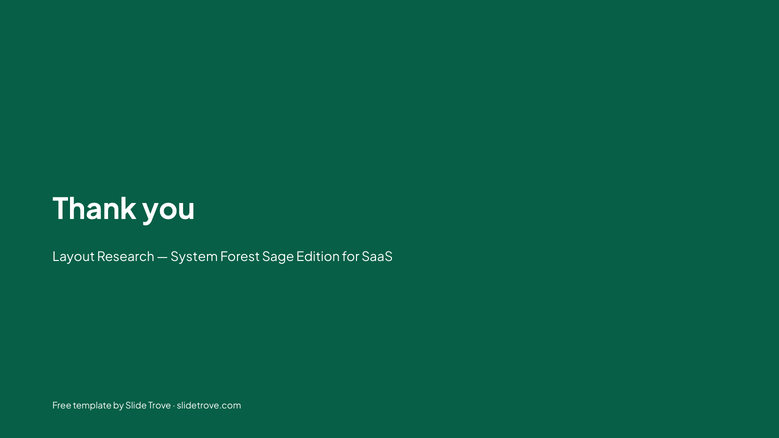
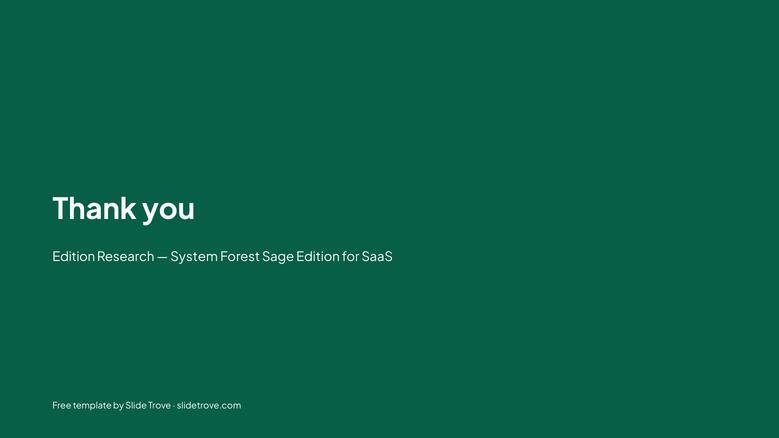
Layout: Layout -> Edition (74, 257)
